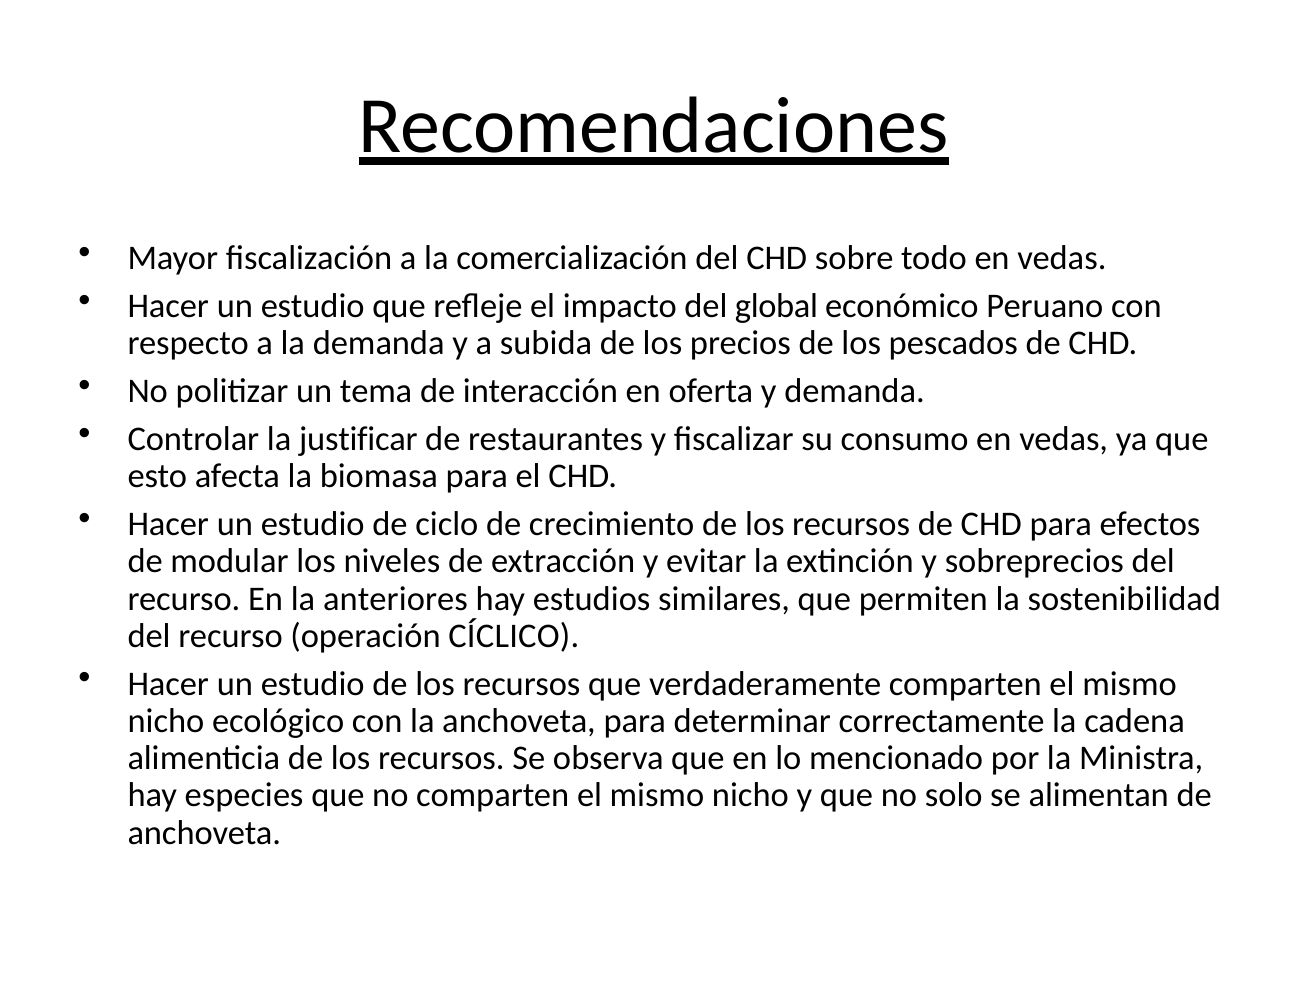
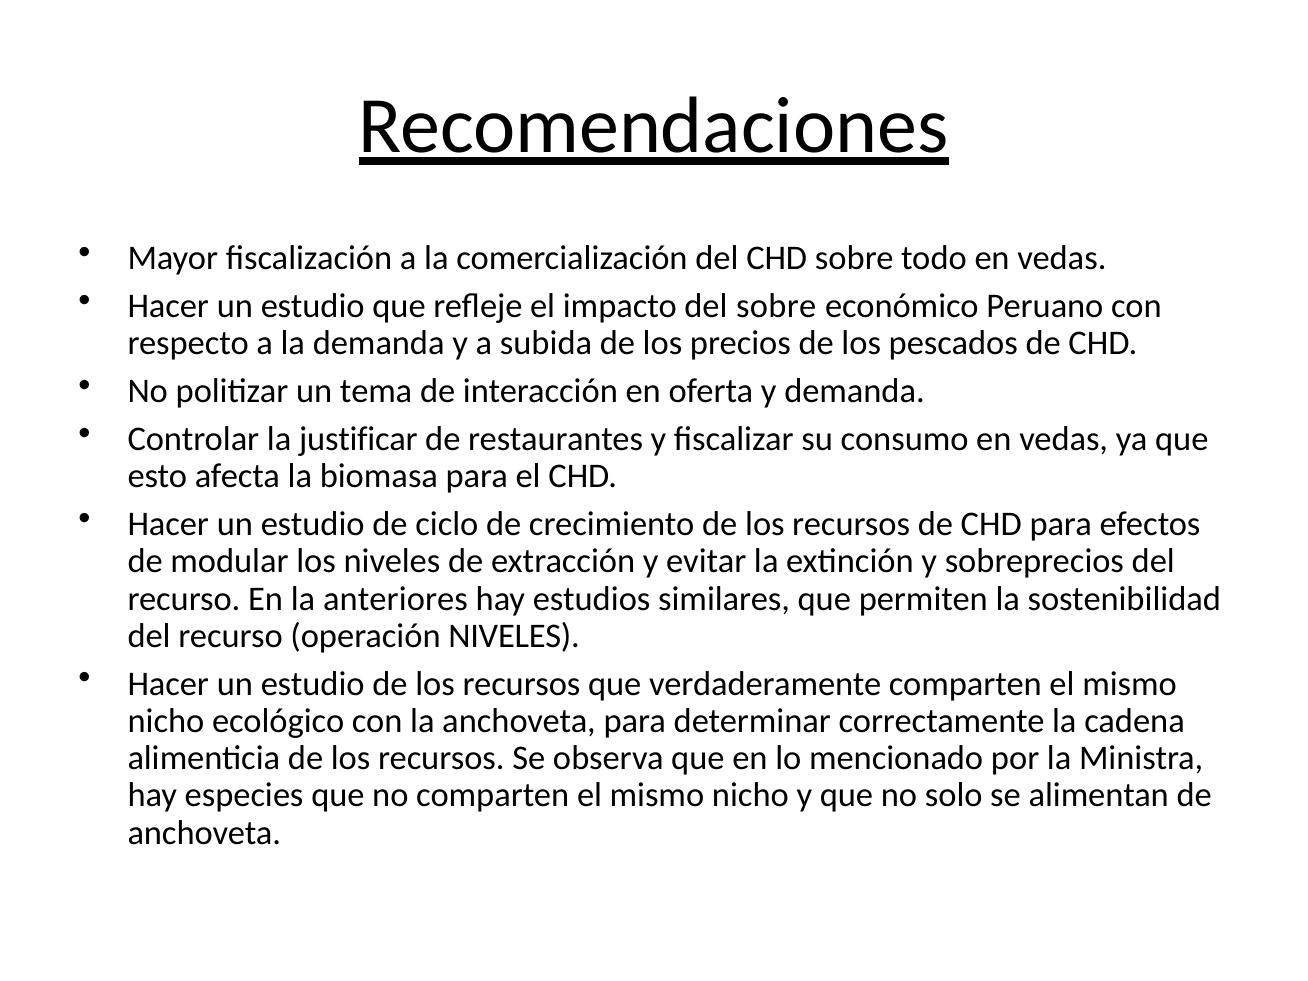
del global: global -> sobre (776, 306)
operación CÍCLICO: CÍCLICO -> NIVELES (514, 636)
